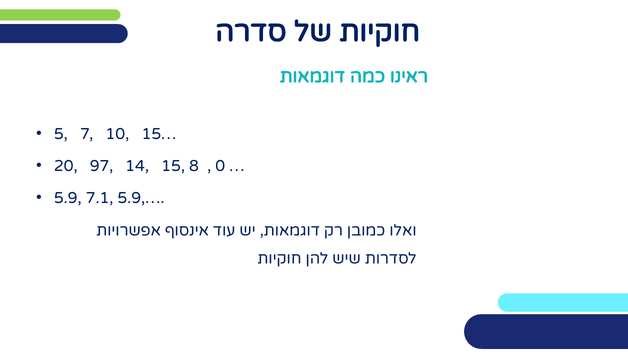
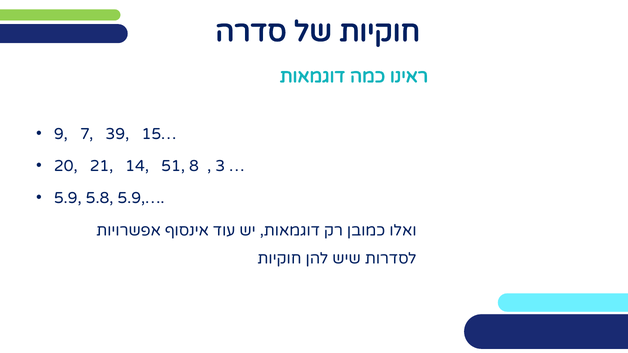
5: 5 -> 9 (61, 134)
10: 10 -> 39 (117, 134)
97: 97 -> 21 (102, 166)
15: 15 -> 51 (173, 166)
0: 0 -> 3 (220, 166)
7.1: 7.1 -> 5.8 (100, 198)
